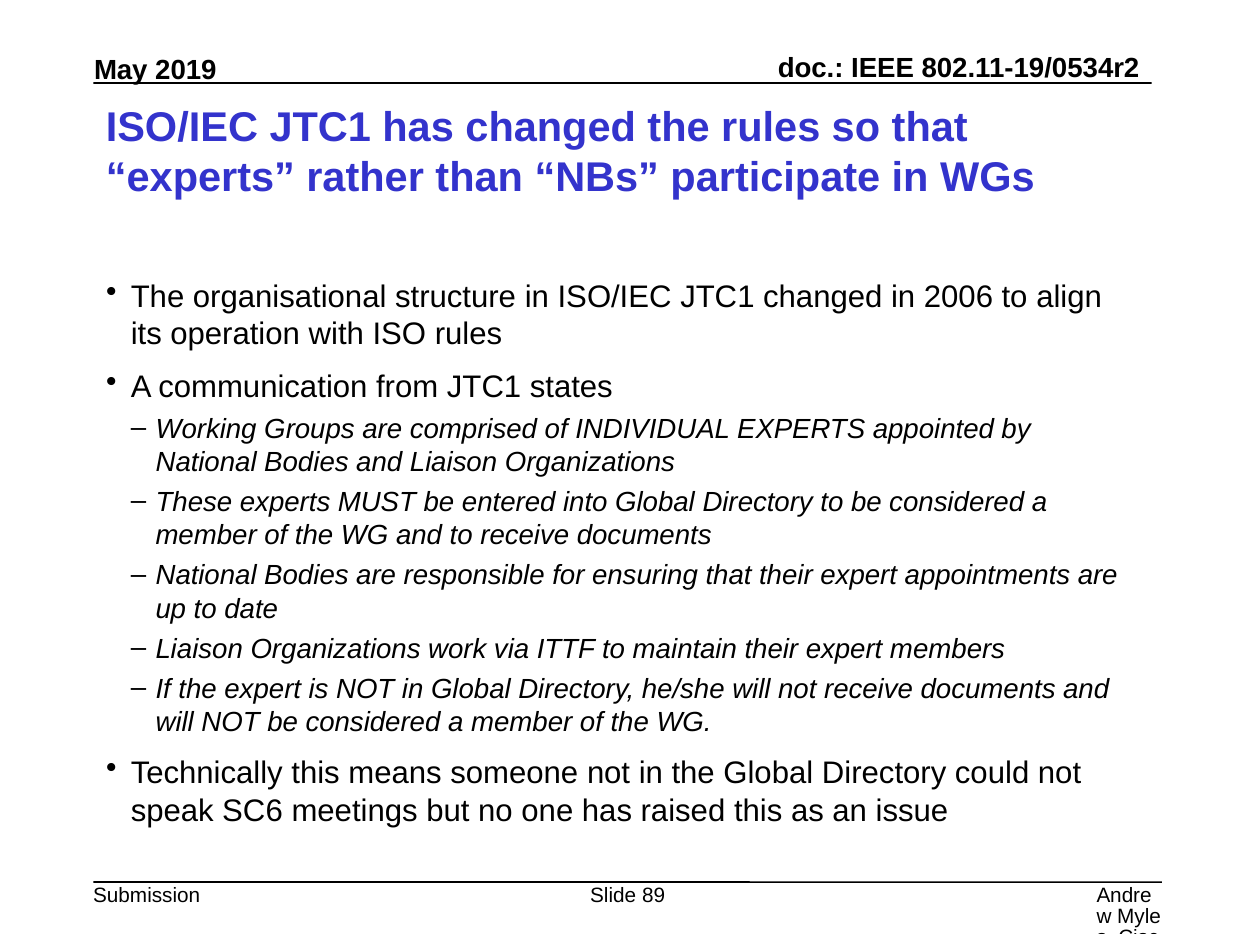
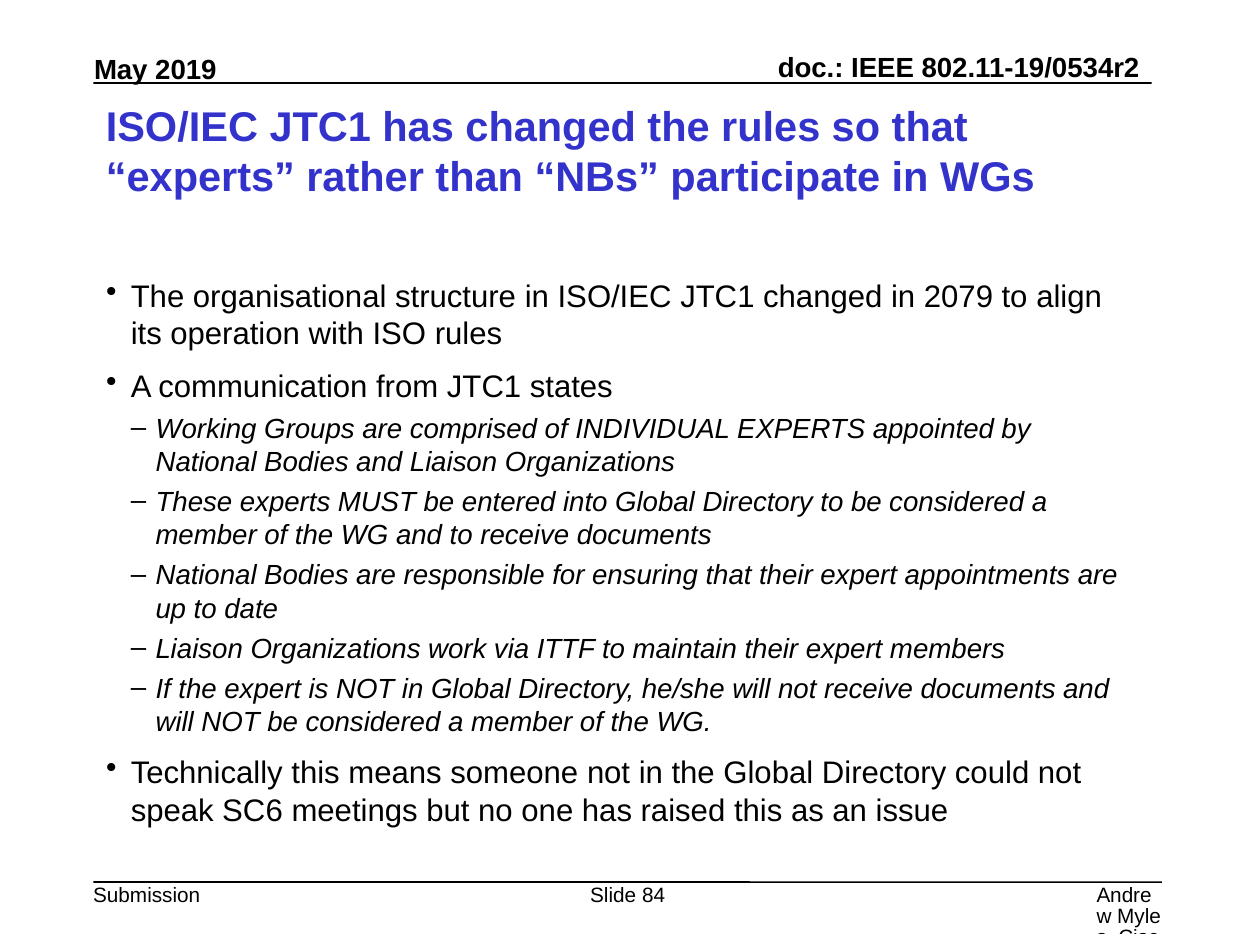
2006: 2006 -> 2079 (958, 297)
89: 89 -> 84 (654, 896)
